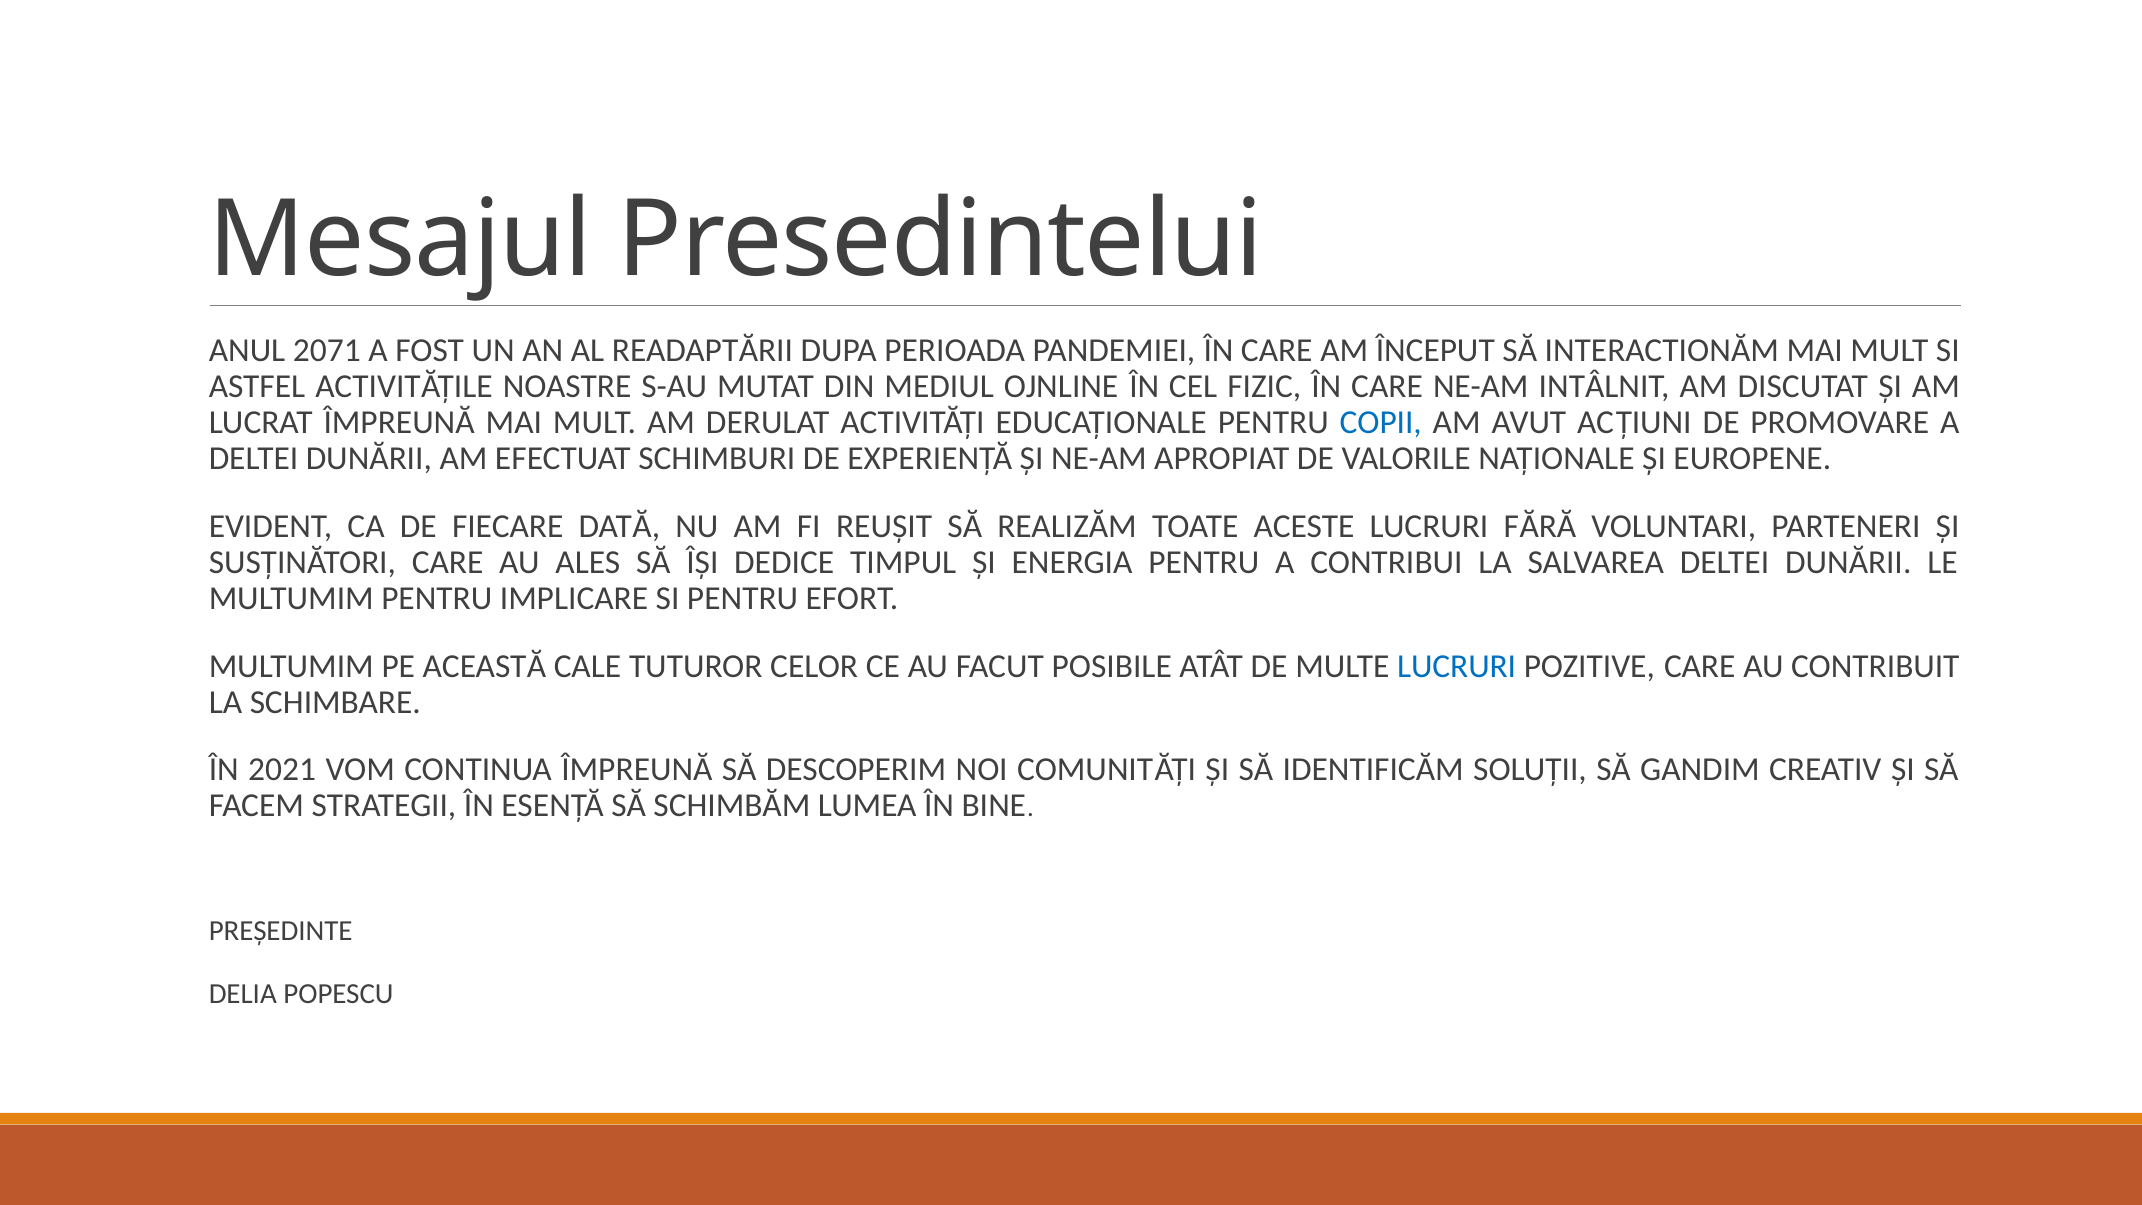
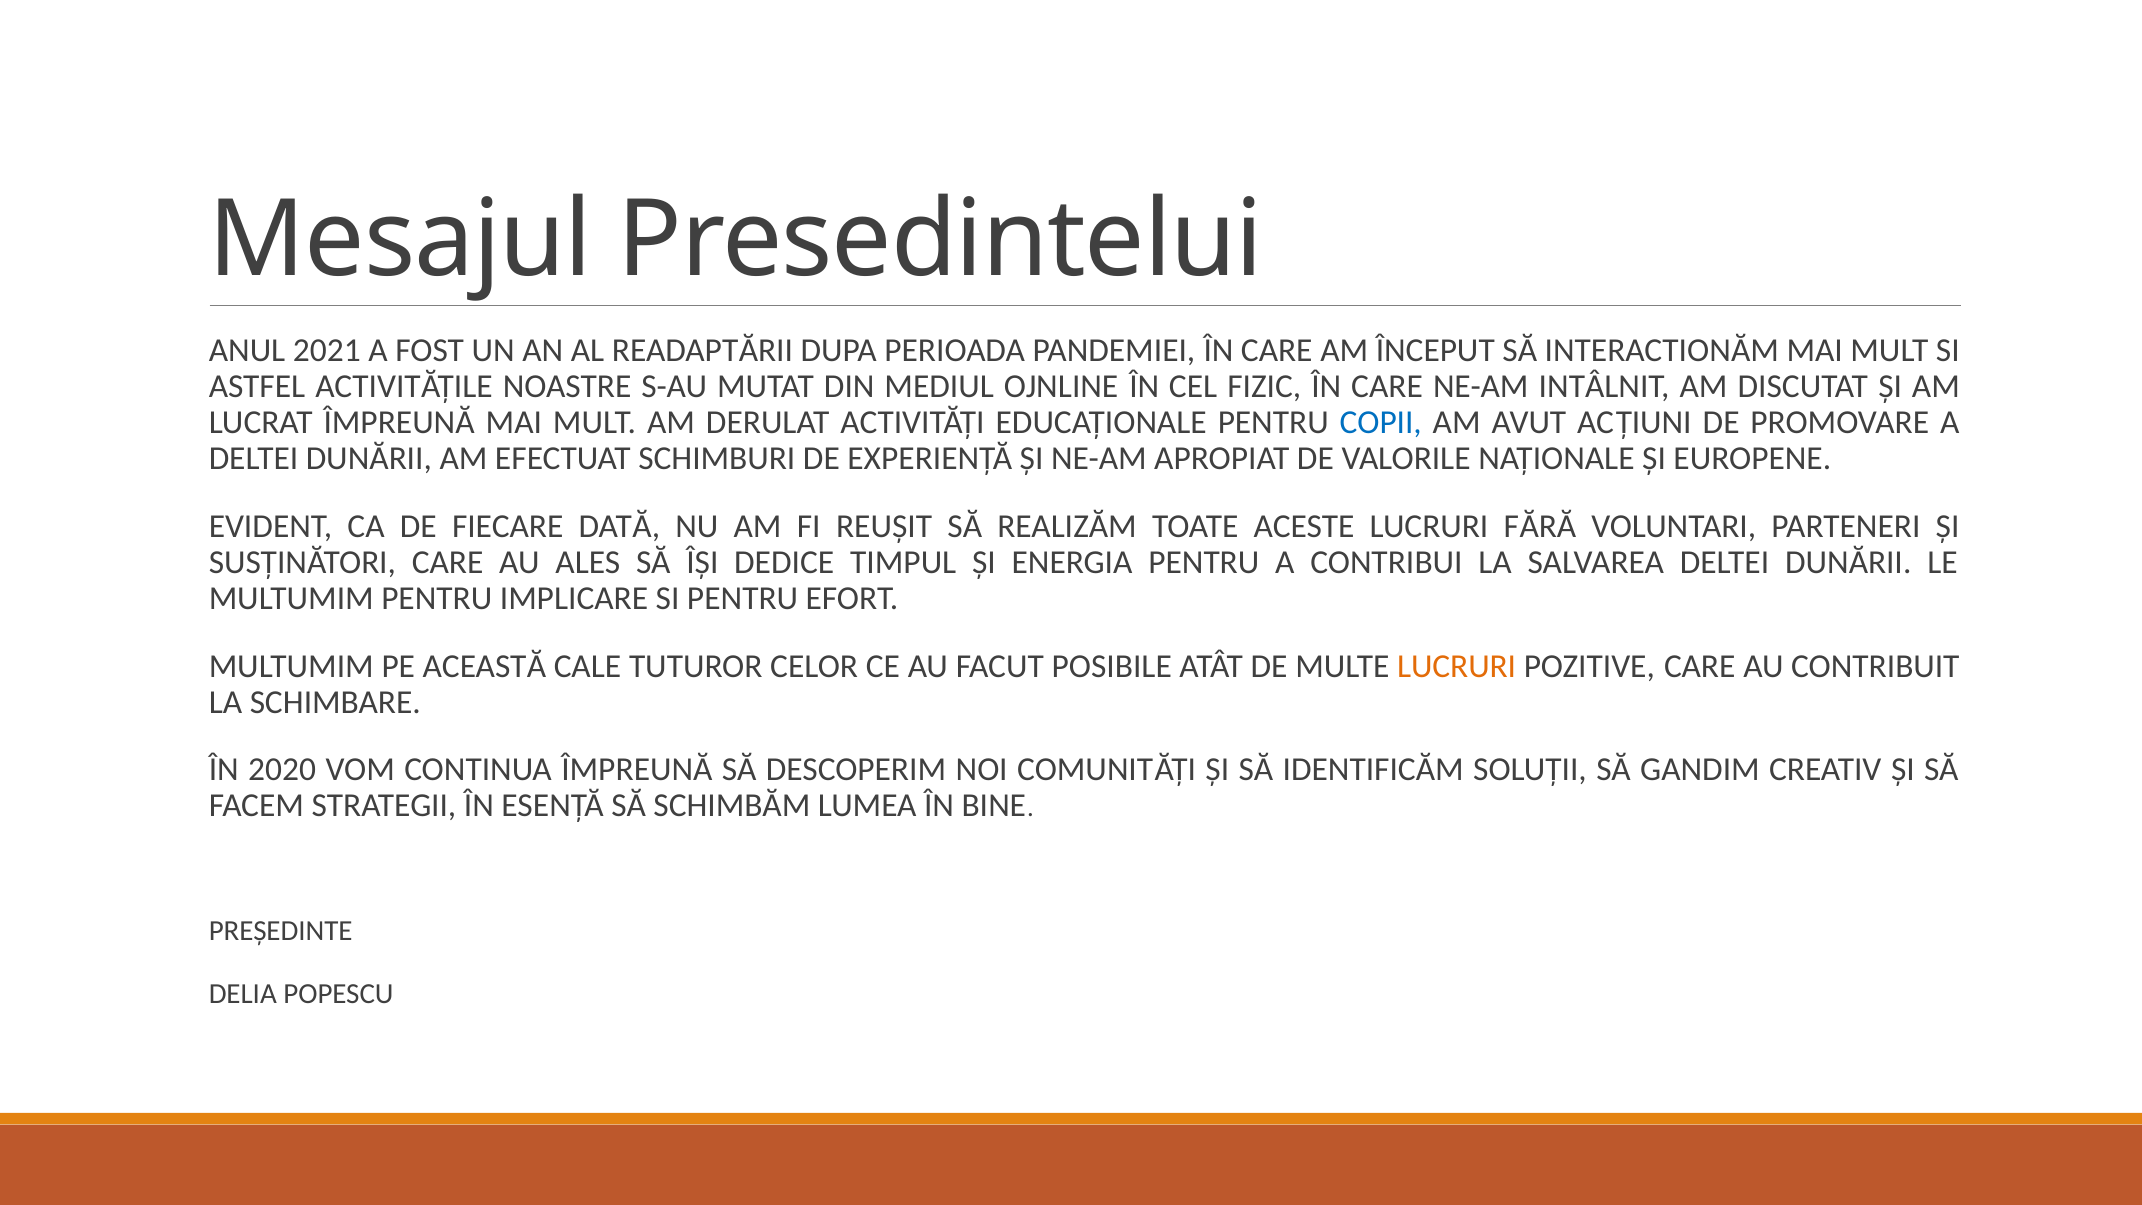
2071: 2071 -> 2021 (327, 350)
LUCRURI colour: blue -> orange (1457, 666)
2021: 2021 -> 2020 (282, 769)
